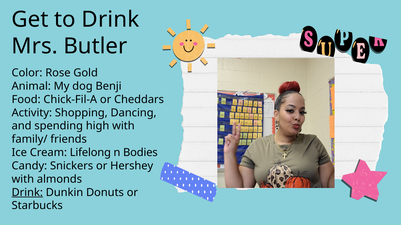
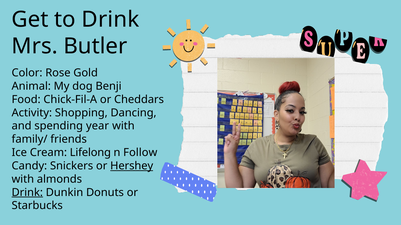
high: high -> year (98, 126)
Bodies: Bodies -> Follow (140, 153)
Hershey underline: none -> present (132, 166)
